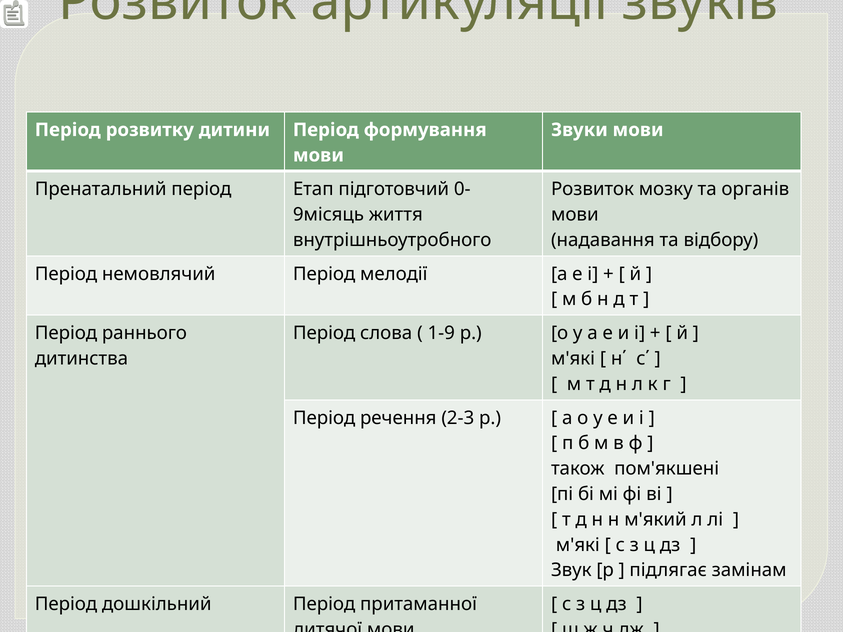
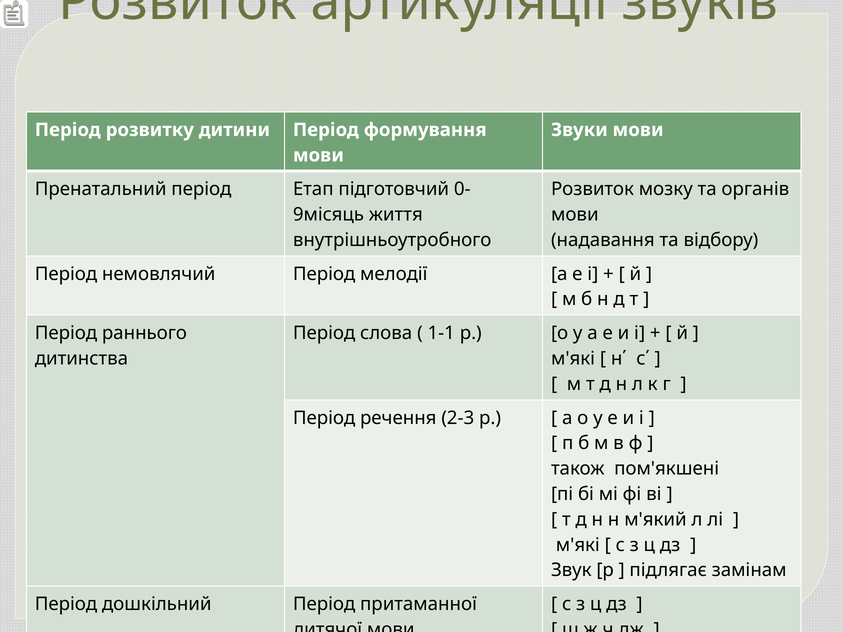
1-9: 1-9 -> 1-1 (441, 333)
